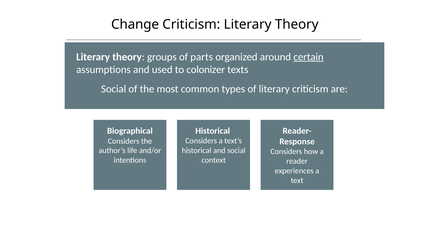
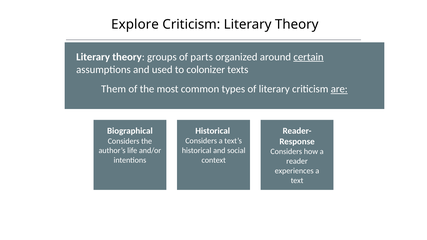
Change: Change -> Explore (135, 24)
Social: Social -> Them (114, 89)
are underline: none -> present (339, 89)
